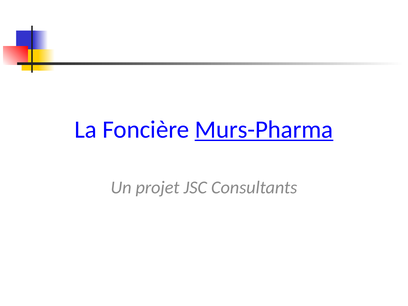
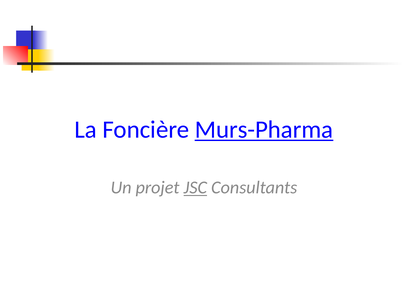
JSC underline: none -> present (195, 188)
